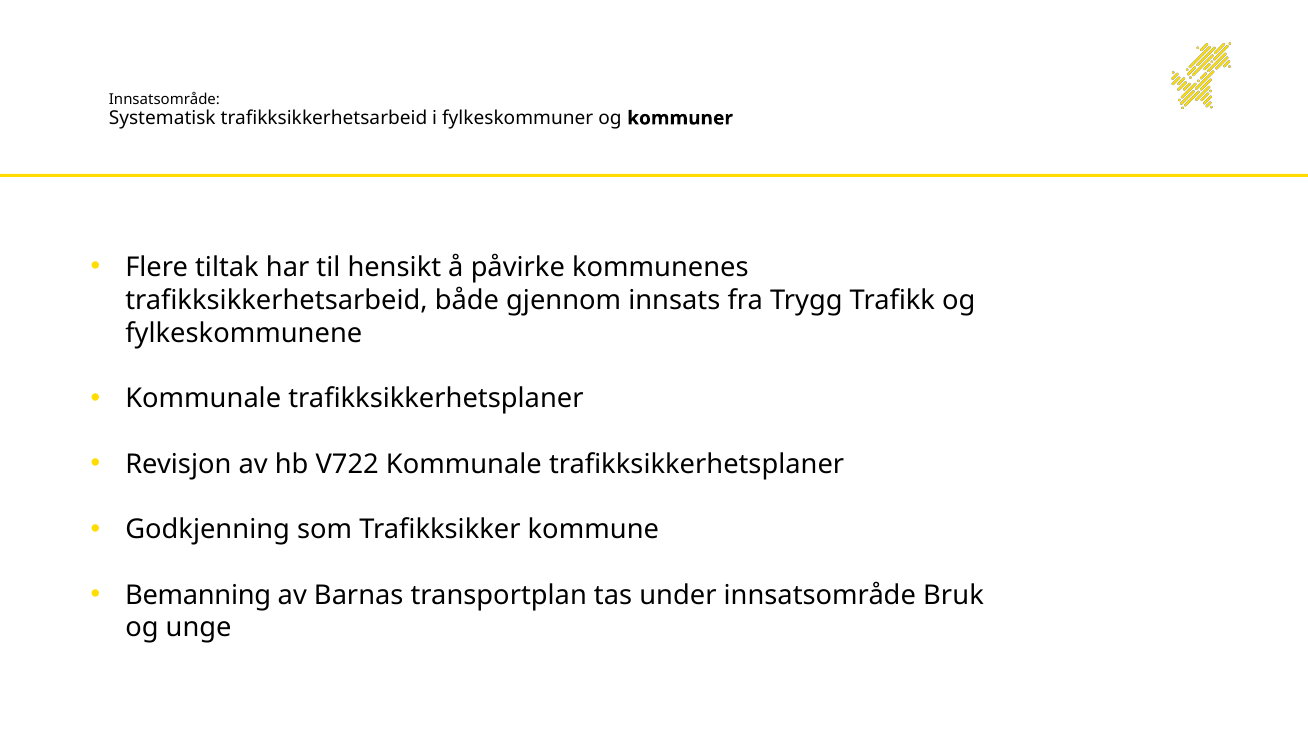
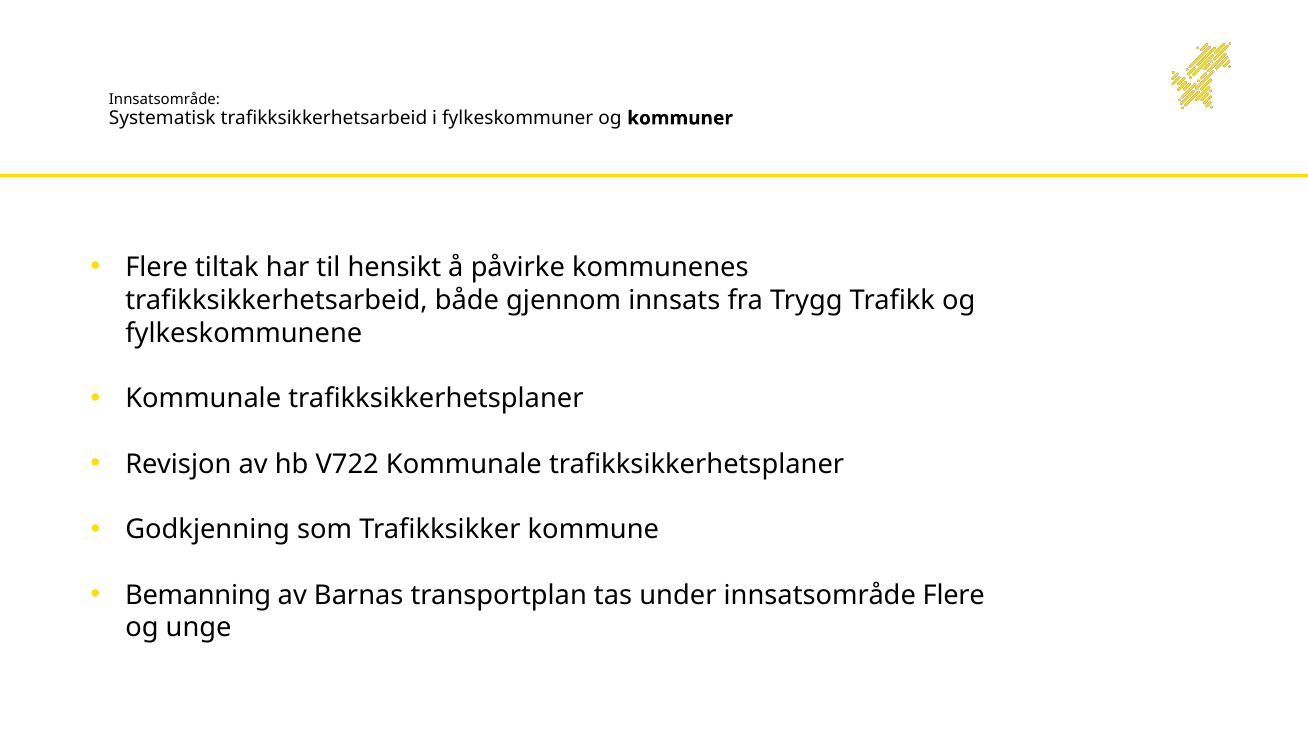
innsatsområde Bruk: Bruk -> Flere (954, 595)
